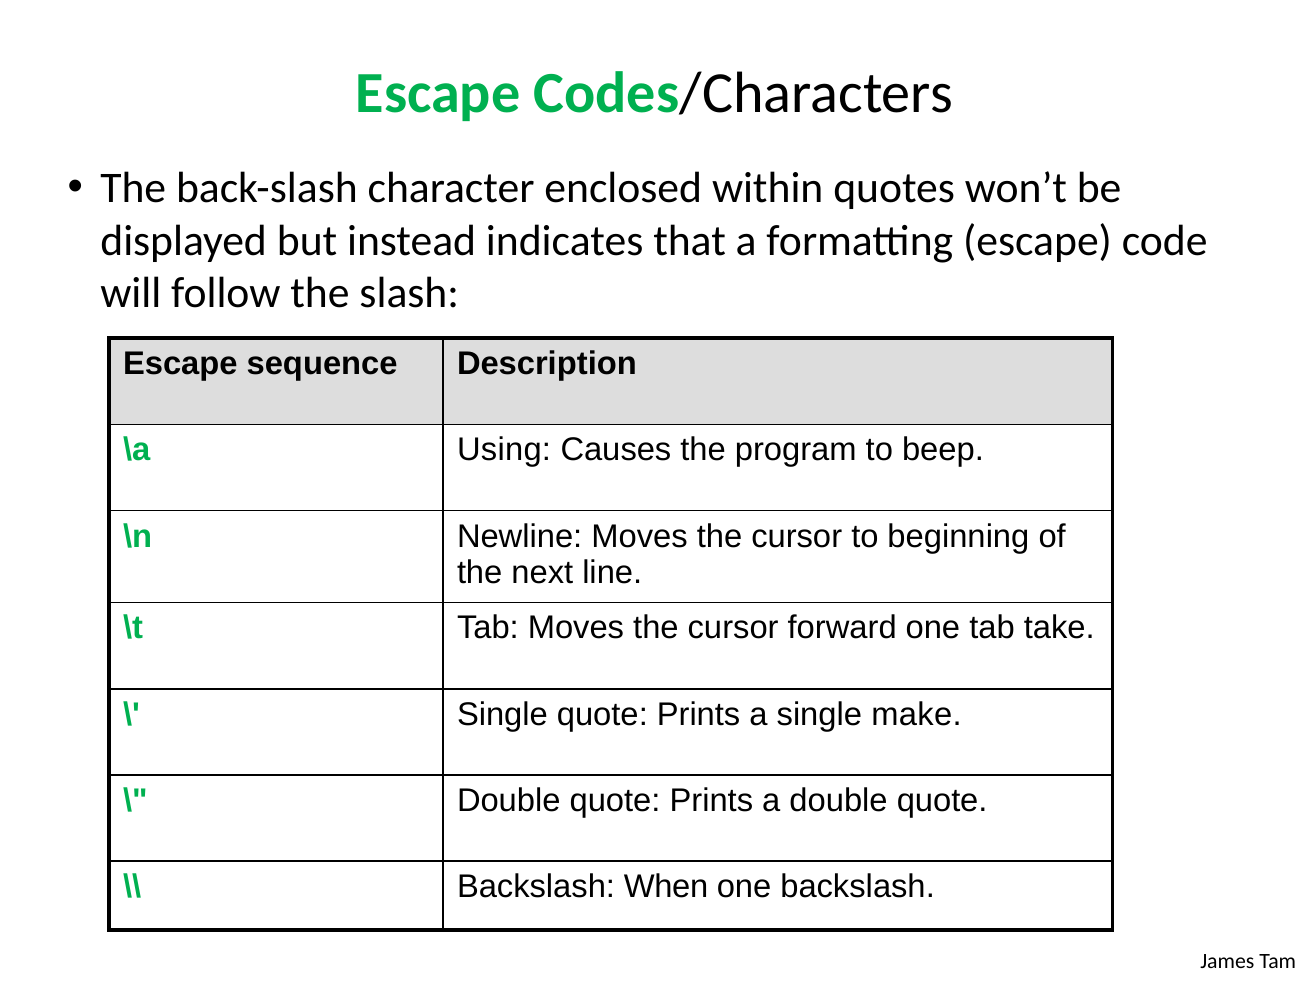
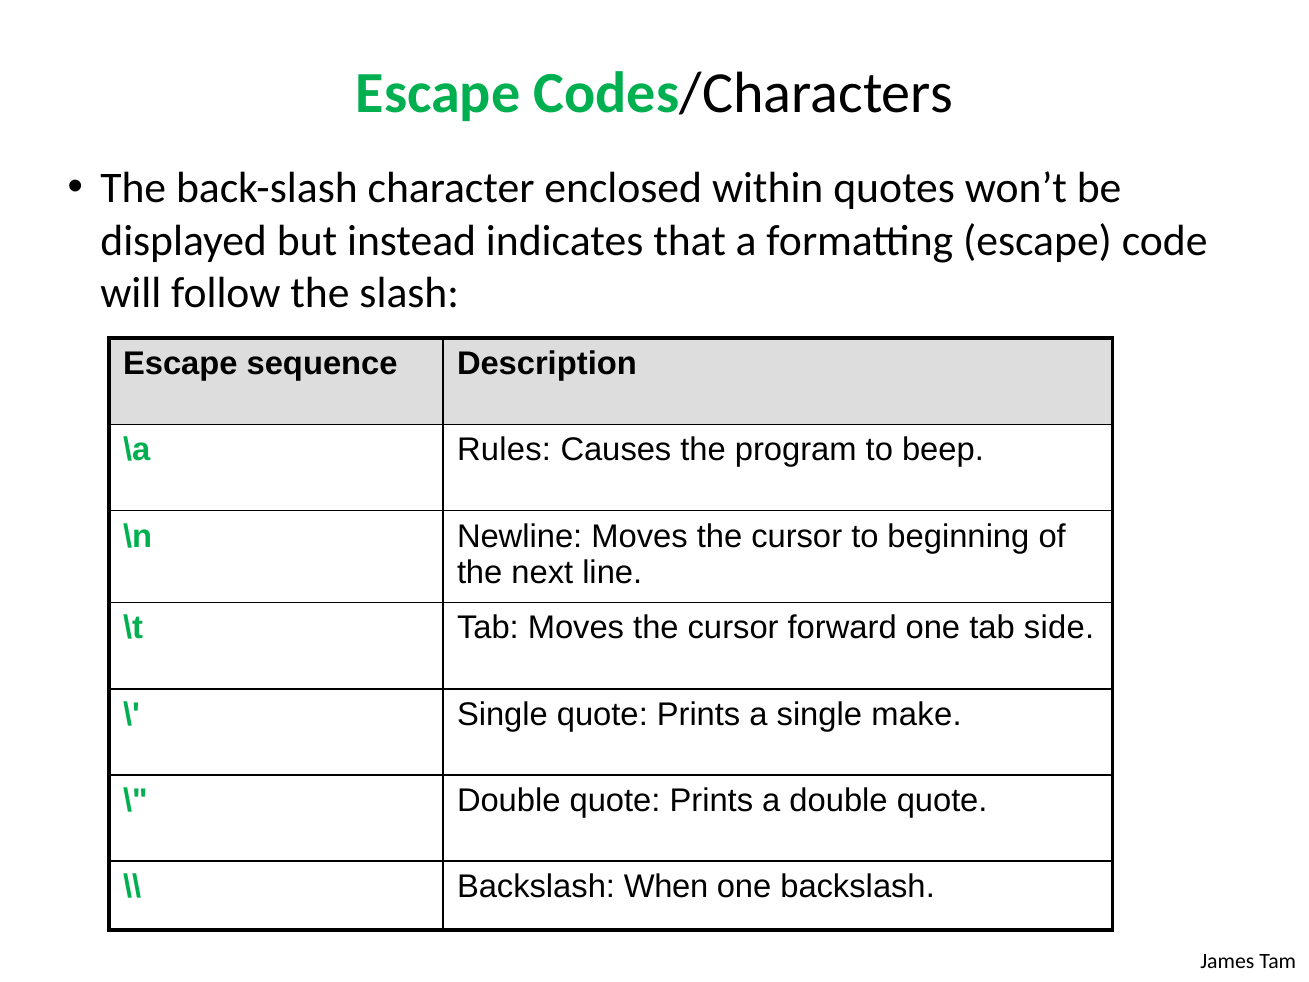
Using: Using -> Rules (504, 450)
take: take -> side (1059, 628)
